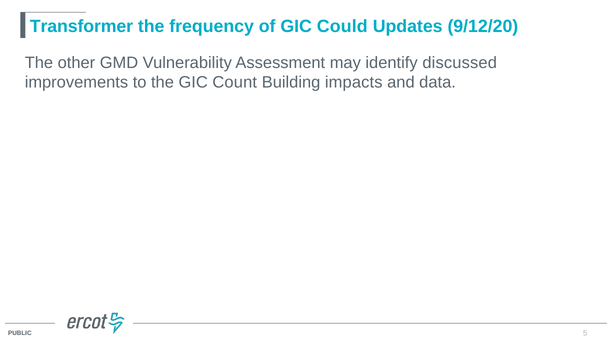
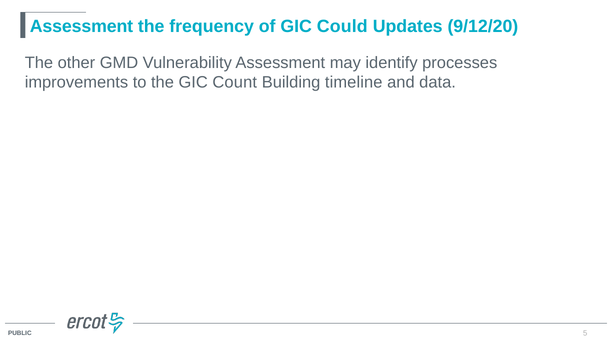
Transformer: Transformer -> Assessment (81, 26)
discussed: discussed -> processes (460, 63)
impacts: impacts -> timeline (354, 82)
